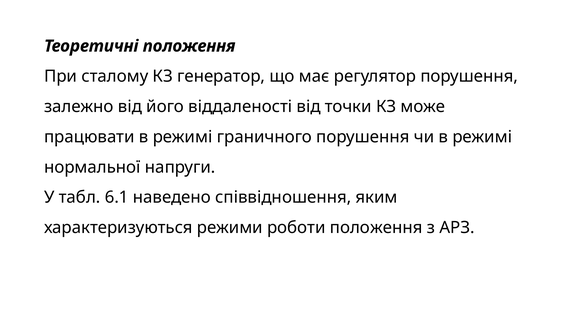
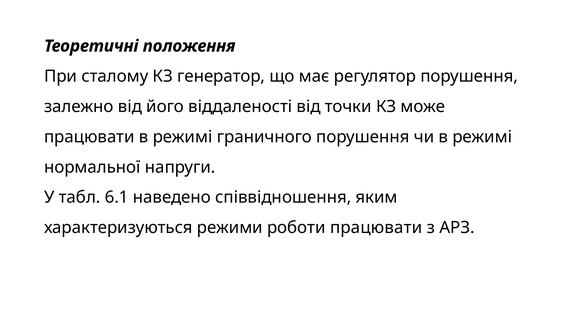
роботи положення: положення -> працювати (376, 228)
